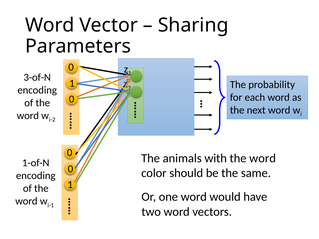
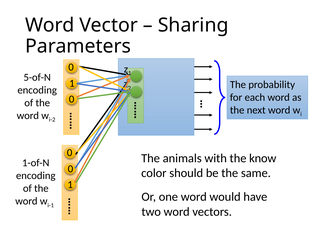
3-of-N: 3-of-N -> 5-of-N (37, 77)
with the word: word -> know (263, 158)
